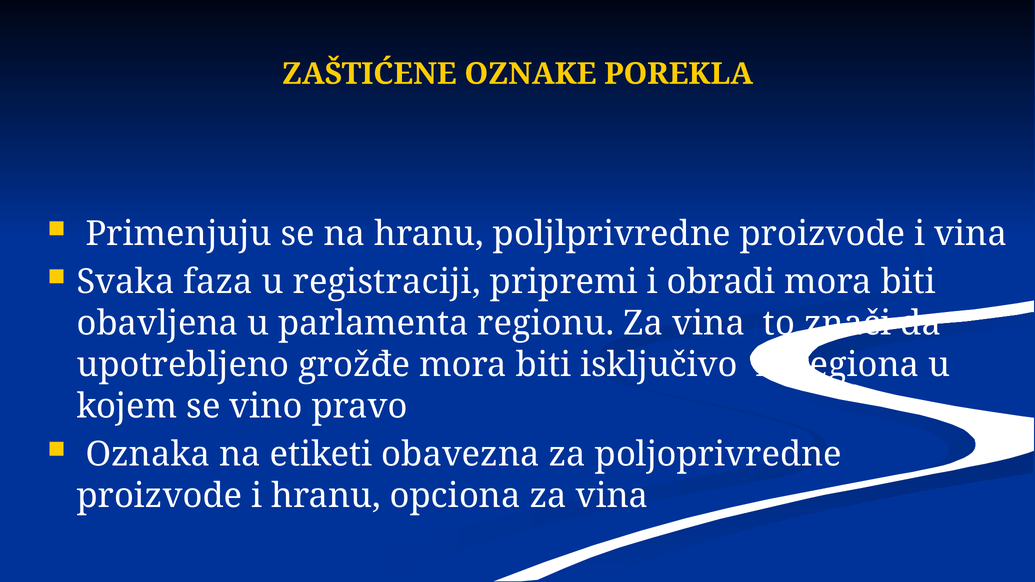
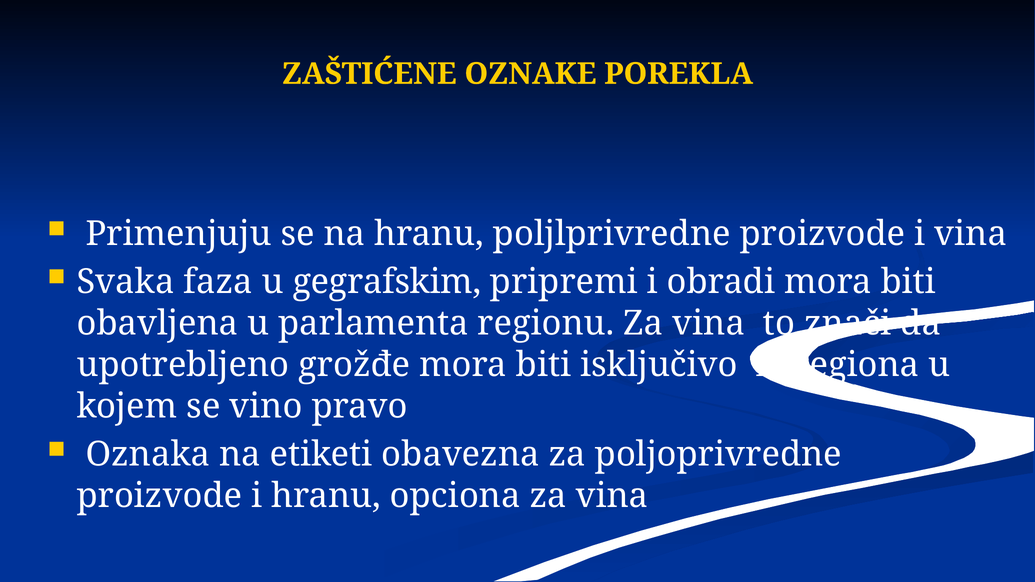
registraciji: registraciji -> gegrafskim (387, 282)
